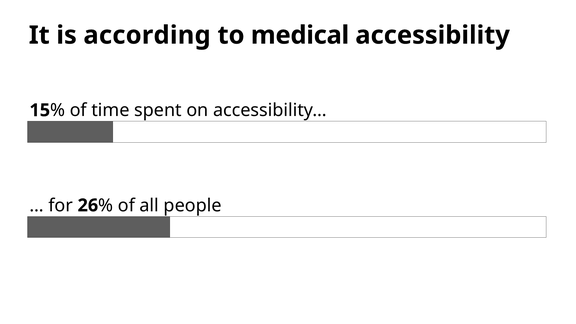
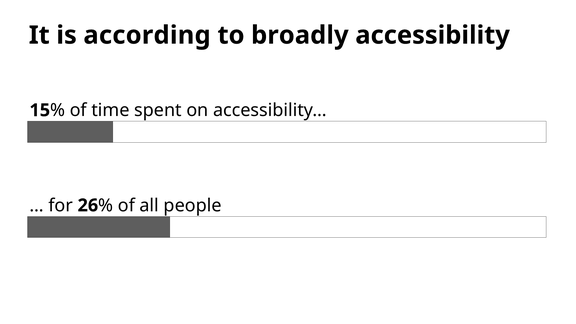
medical: medical -> broadly (300, 35)
